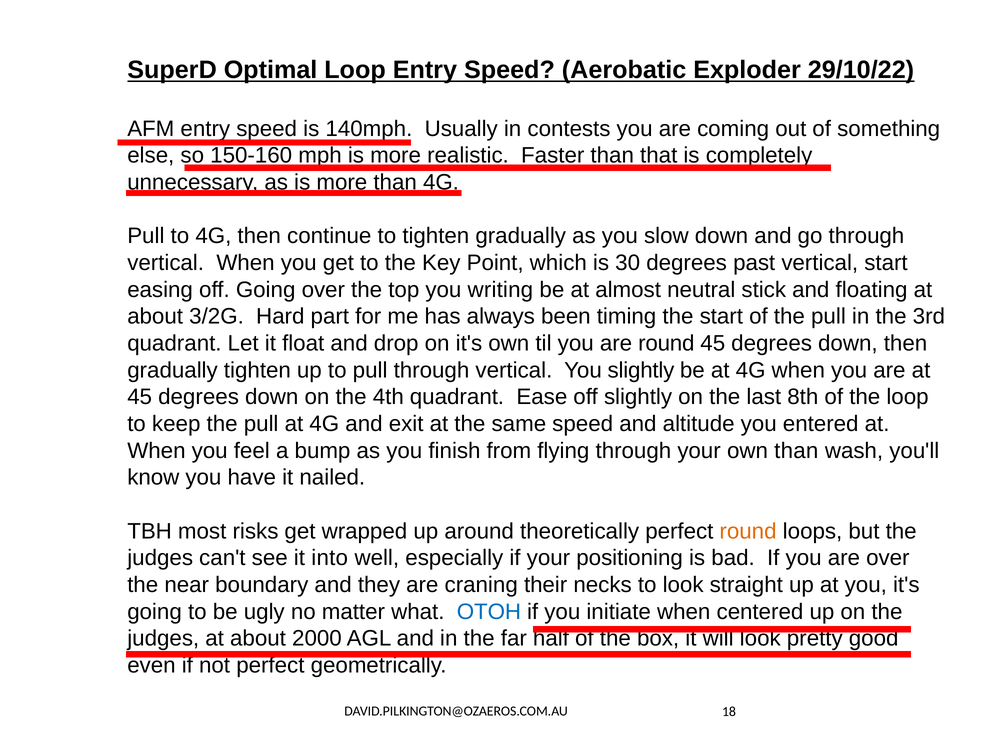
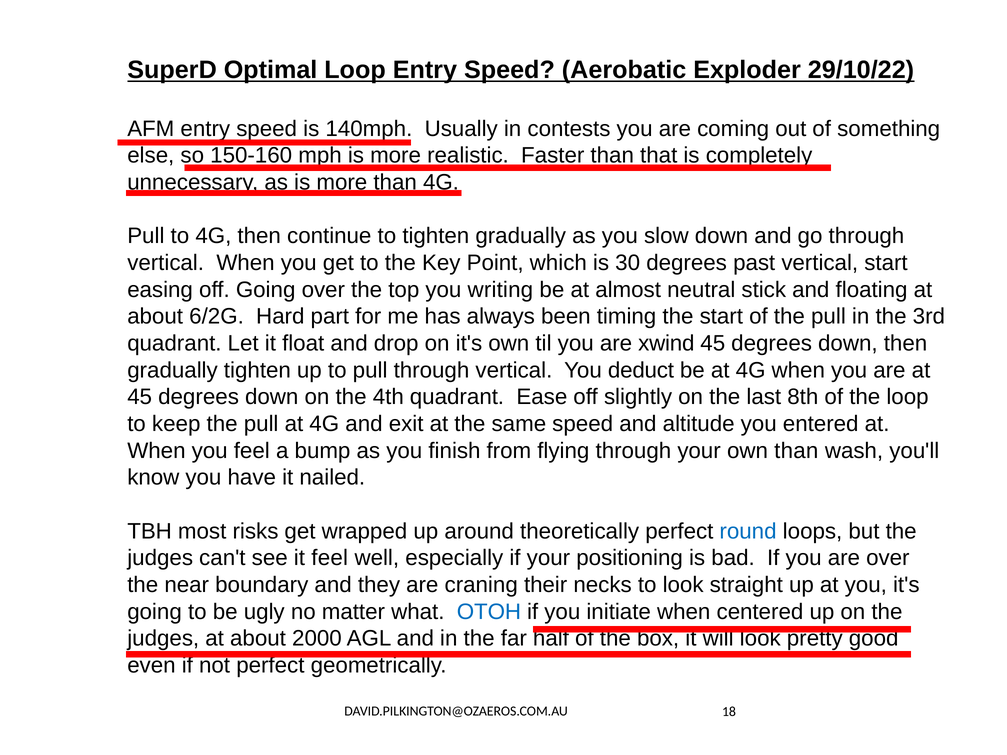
3/2G: 3/2G -> 6/2G (217, 317)
are round: round -> xwind (666, 343)
You slightly: slightly -> deduct (641, 370)
round colour: orange -> blue (748, 531)
it into: into -> feel (330, 558)
